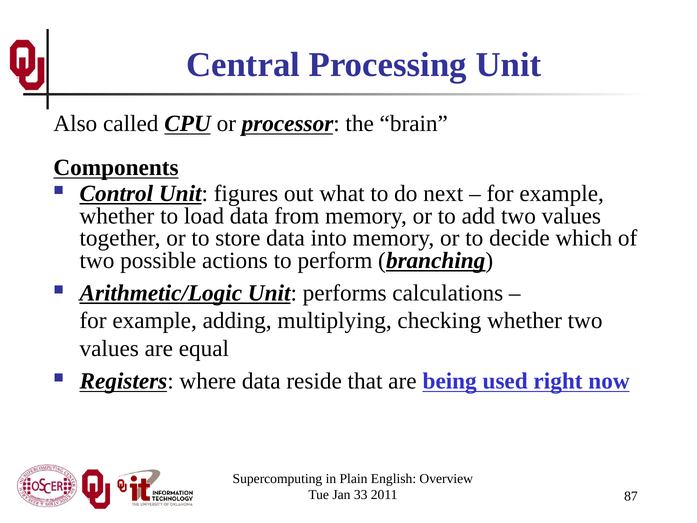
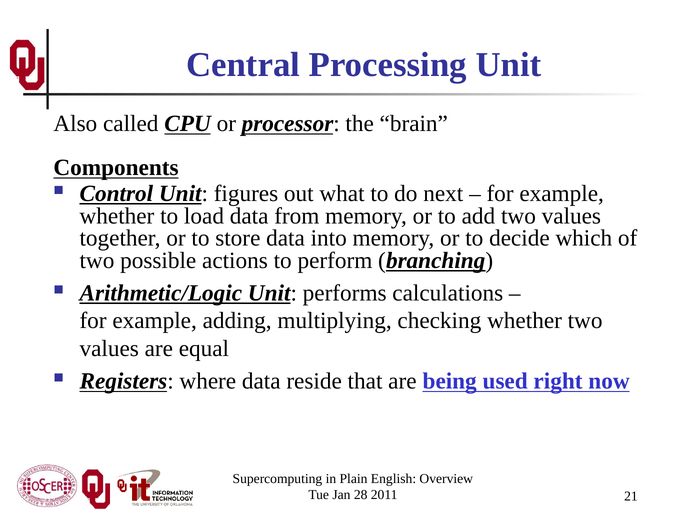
33: 33 -> 28 (361, 495)
87: 87 -> 21 (631, 496)
